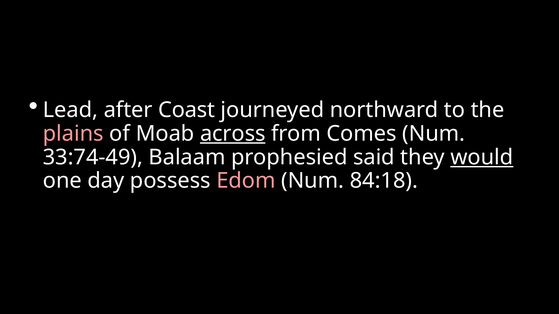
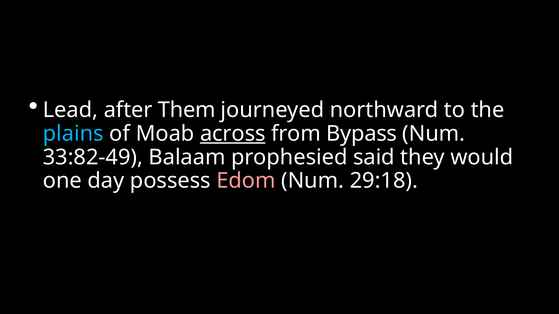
Coast: Coast -> Them (187, 110)
plains colour: pink -> light blue (73, 134)
Comes: Comes -> Bypass (362, 134)
33:74-49: 33:74-49 -> 33:82-49 (93, 157)
would underline: present -> none (482, 157)
84:18: 84:18 -> 29:18 (384, 181)
